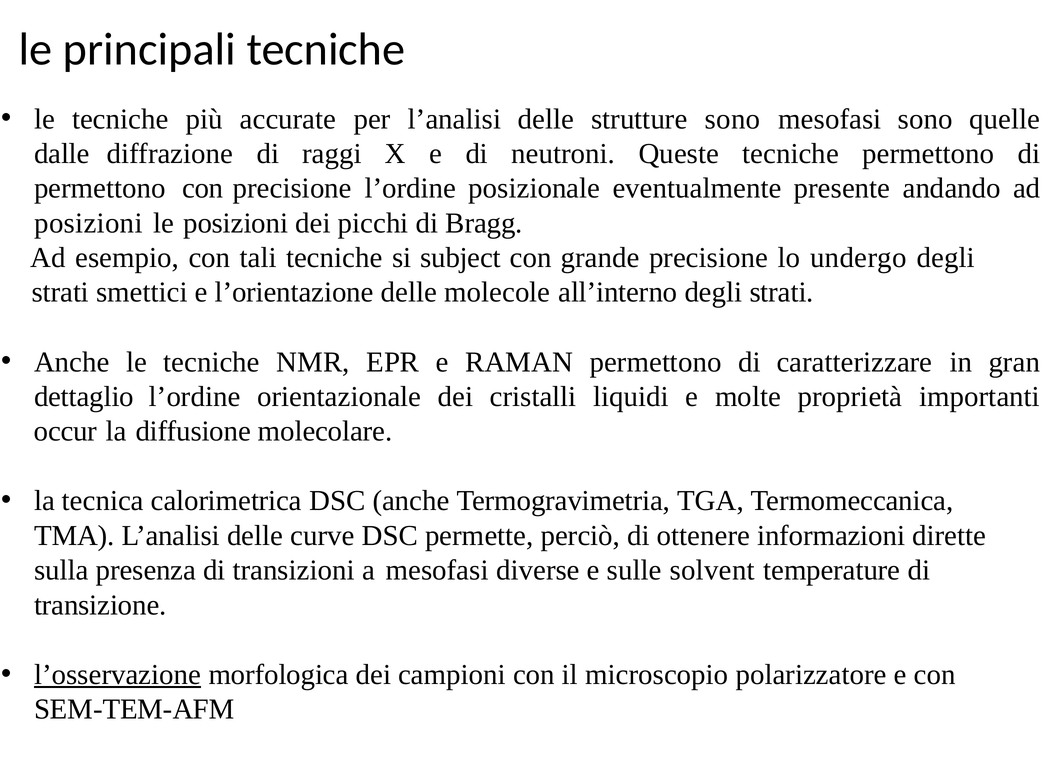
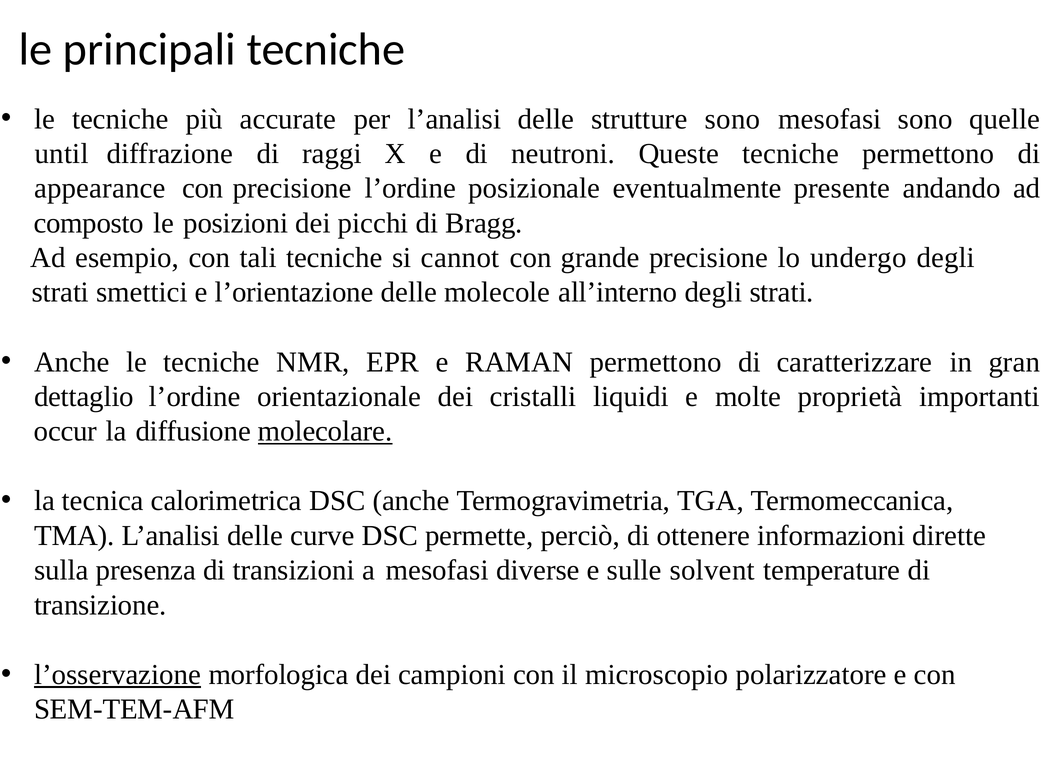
dalle: dalle -> until (62, 154)
permettono: permettono -> appearance (100, 189)
posizioni: posizioni -> composto (89, 223)
subject: subject -> cannot (460, 258)
molecolare underline: none -> present (325, 432)
